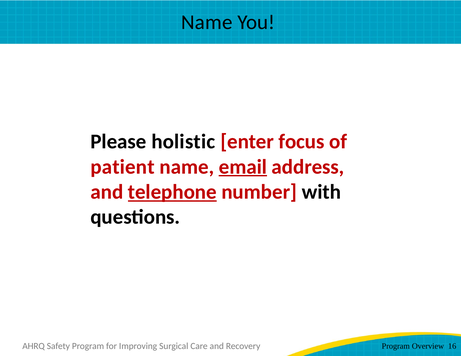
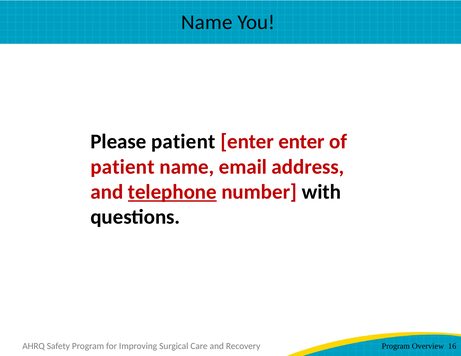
Please holistic: holistic -> patient (183, 142)
enter focus: focus -> enter (302, 142)
email underline: present -> none (243, 167)
